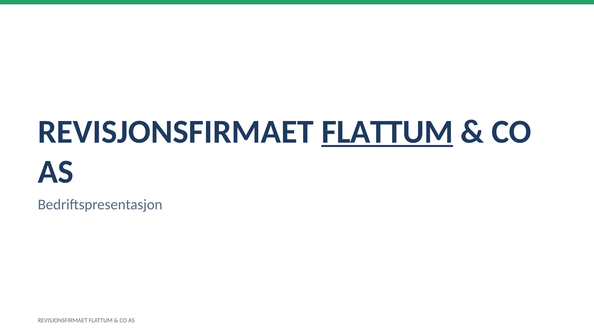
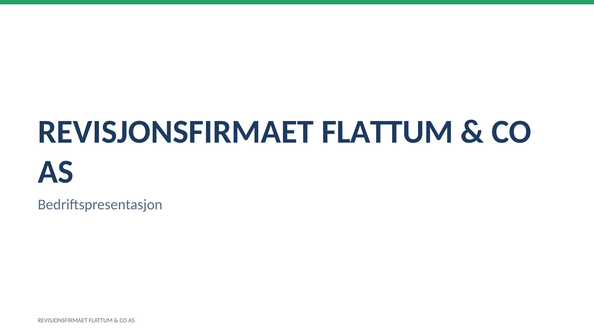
FLATTUM underline: present -> none (387, 132)
